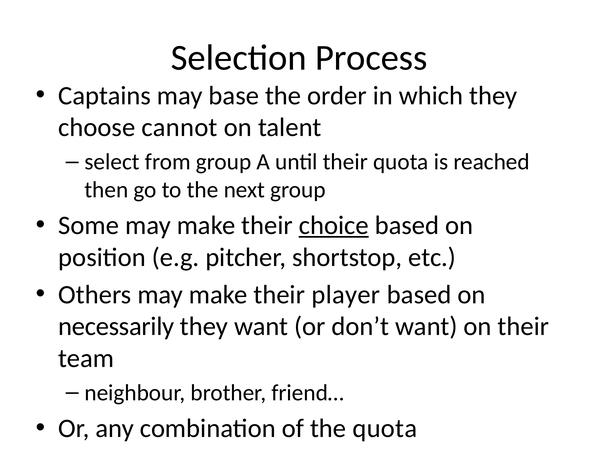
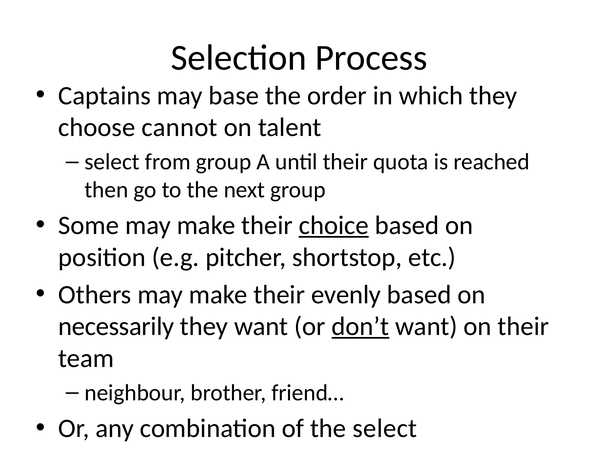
player: player -> evenly (346, 295)
don’t underline: none -> present (360, 327)
the quota: quota -> select (385, 429)
